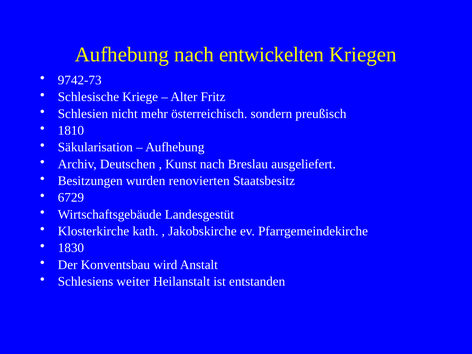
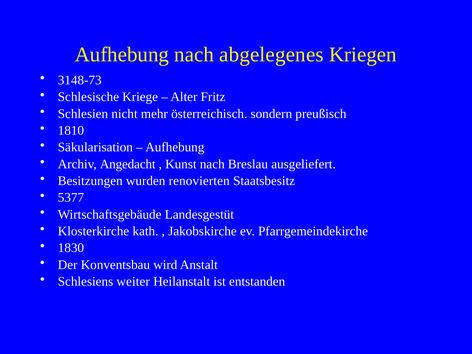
entwickelten: entwickelten -> abgelegenes (271, 55)
9742-73: 9742-73 -> 3148-73 (80, 80)
Deutschen: Deutschen -> Angedacht (128, 164)
6729: 6729 -> 5377 (71, 198)
